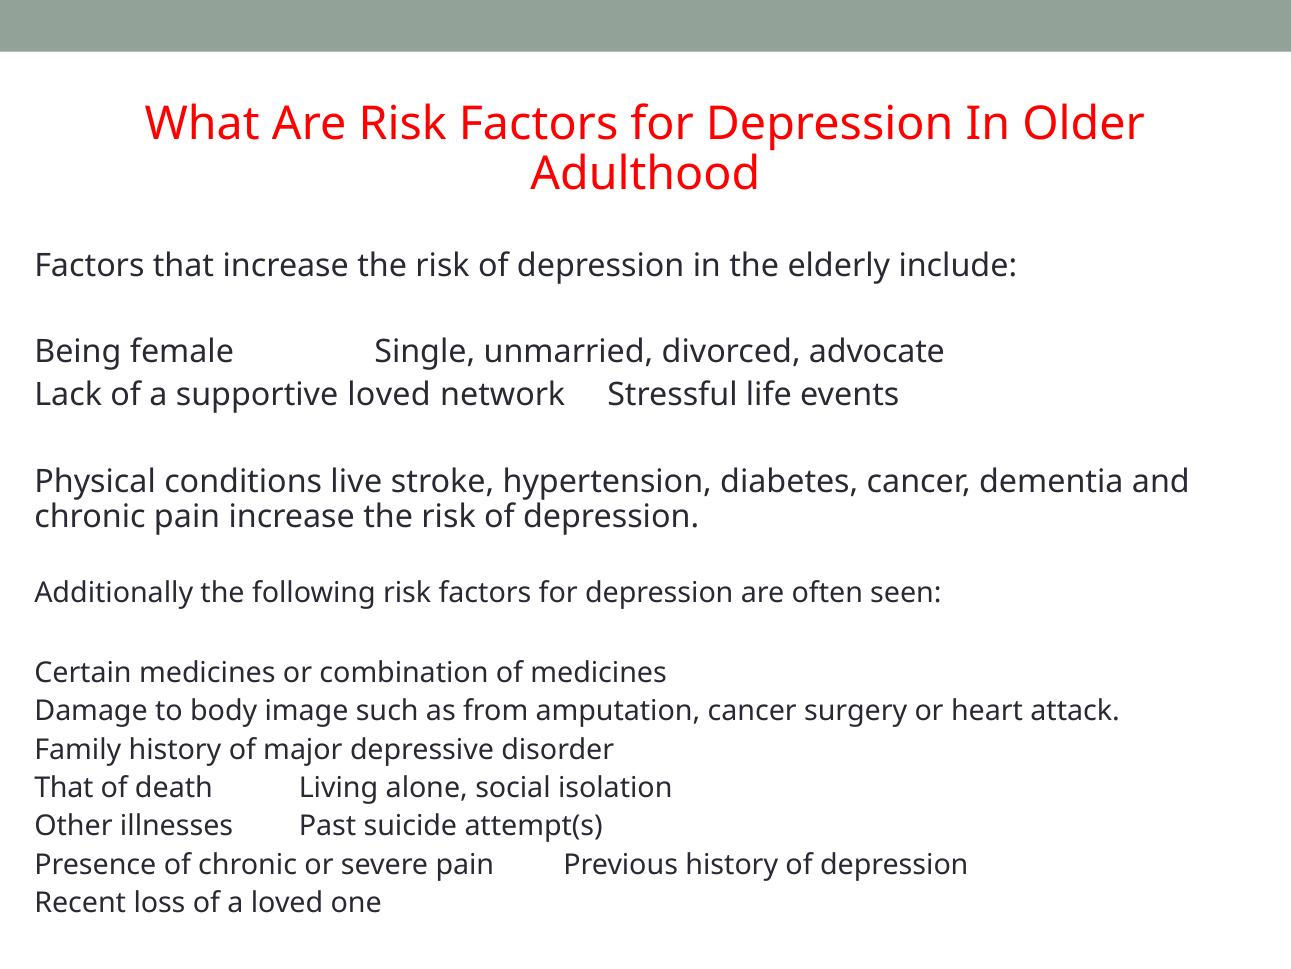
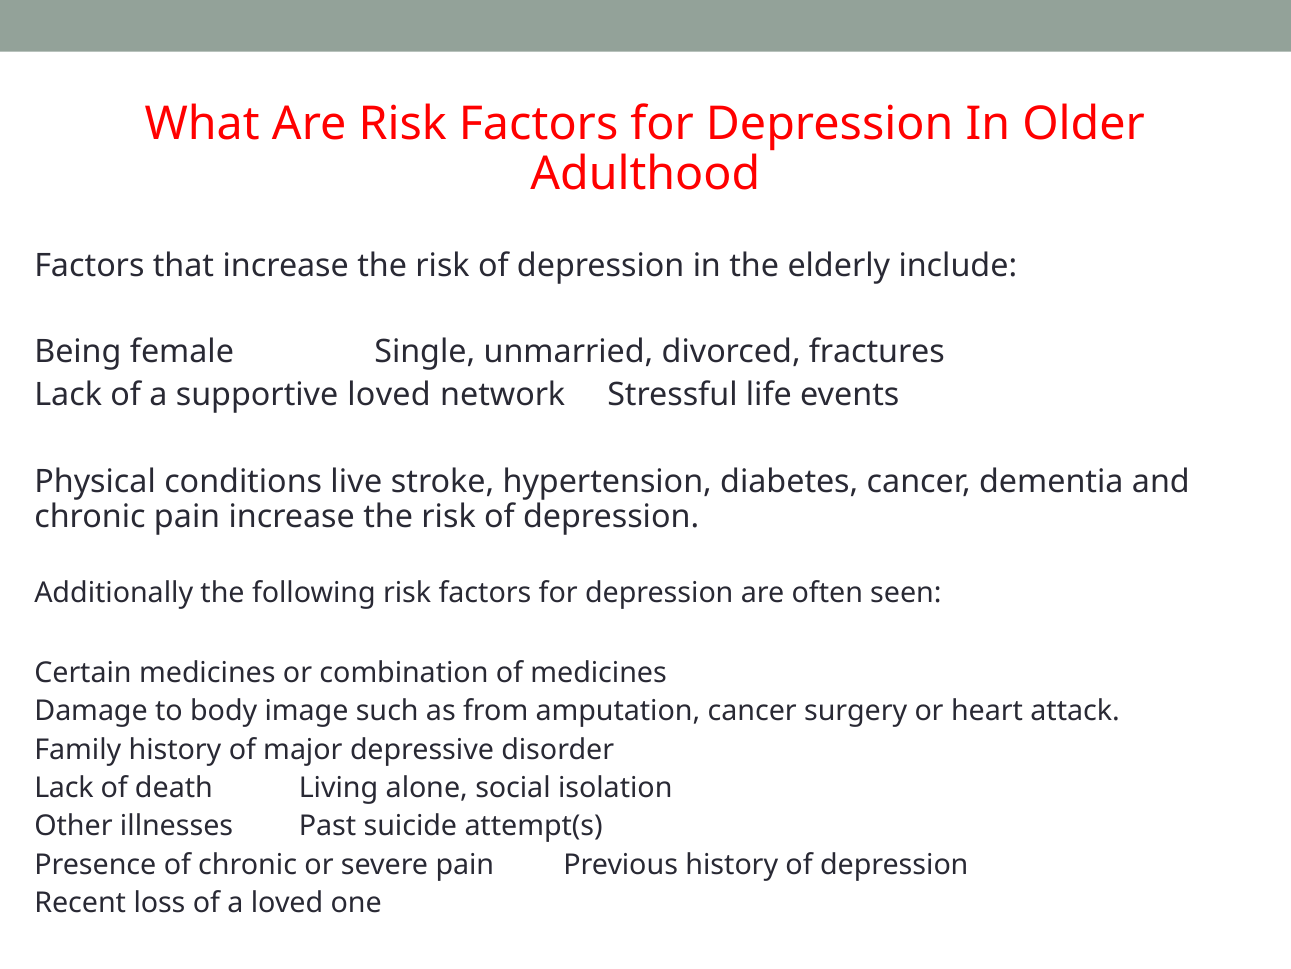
advocate: advocate -> fractures (877, 352)
That: That -> Lack (64, 788)
